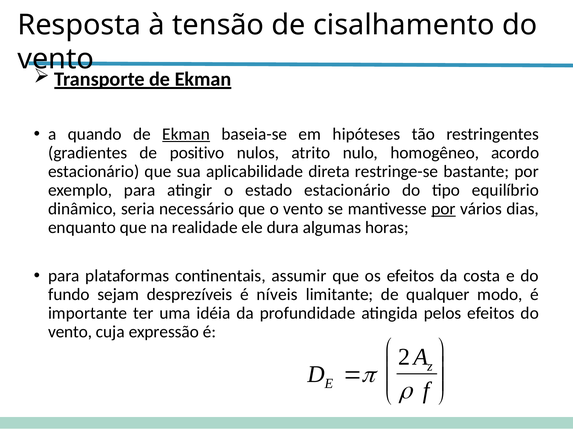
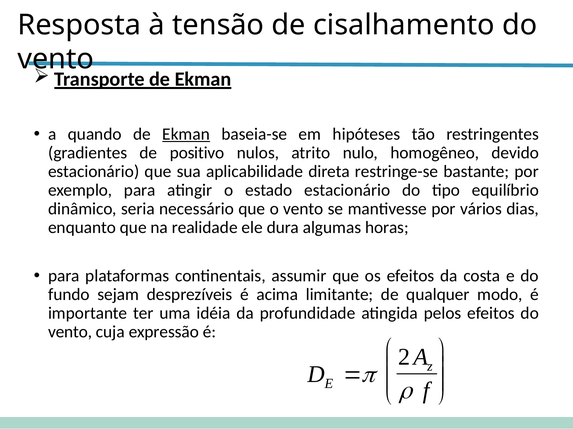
acordo: acordo -> devido (515, 153)
por underline: present -> none (444, 209)
níveis: níveis -> acima (277, 295)
